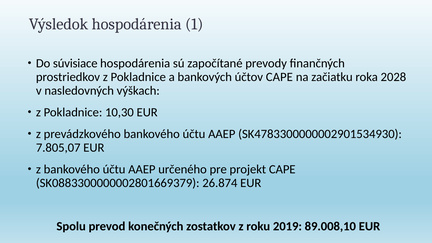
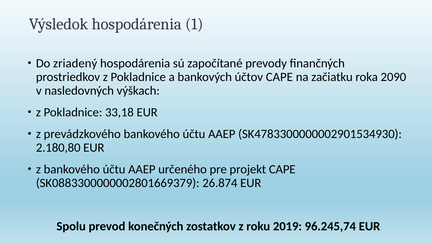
súvisiace: súvisiace -> zriadený (75, 64)
2028: 2028 -> 2090 (393, 77)
10,30: 10,30 -> 33,18 (119, 112)
7.805,07: 7.805,07 -> 2.180,80 (58, 148)
89.008,10: 89.008,10 -> 96.245,74 (330, 226)
